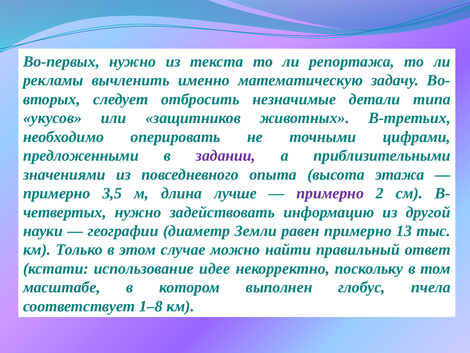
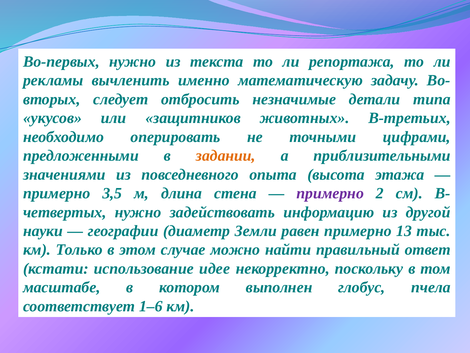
задании colour: purple -> orange (226, 155)
лучше: лучше -> стена (235, 193)
1–8: 1–8 -> 1–6 (151, 306)
